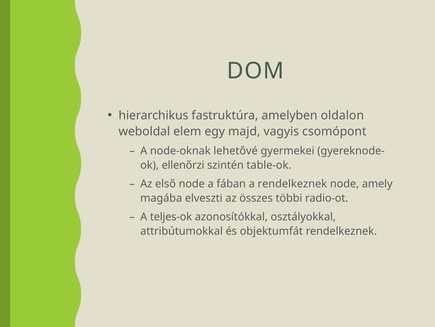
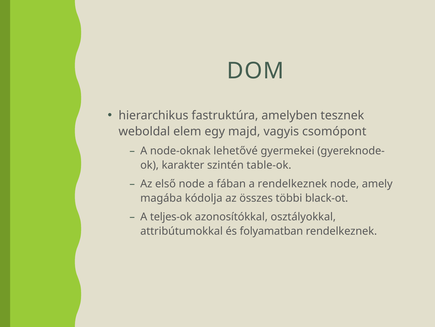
oldalon: oldalon -> tesznek (342, 115)
ellenőrzi: ellenőrzi -> karakter (183, 165)
elveszti: elveszti -> kódolja (204, 198)
radio-ot: radio-ot -> black-ot (327, 198)
objektumfát: objektumfát -> folyamatban (271, 231)
